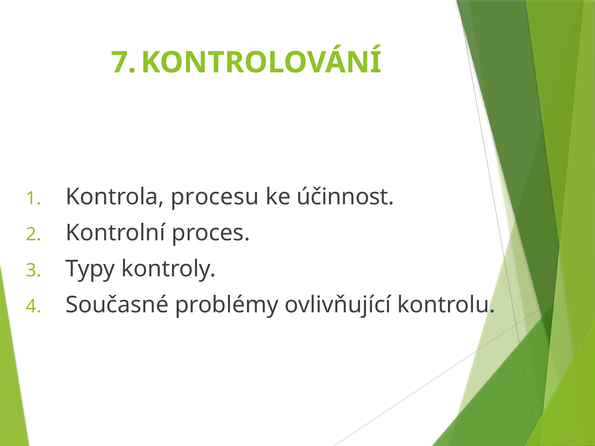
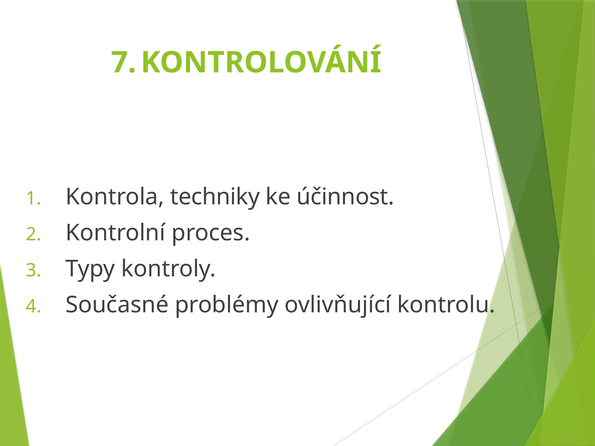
procesu: procesu -> techniky (215, 197)
